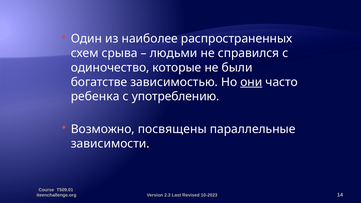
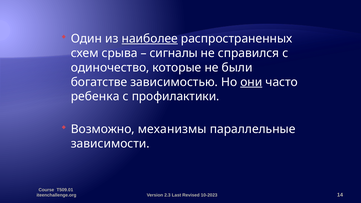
наиболее underline: none -> present (150, 39)
людьми: людьми -> сигналы (174, 53)
употреблению: употреблению -> профилактики (176, 97)
посвящены: посвящены -> механизмы (172, 129)
